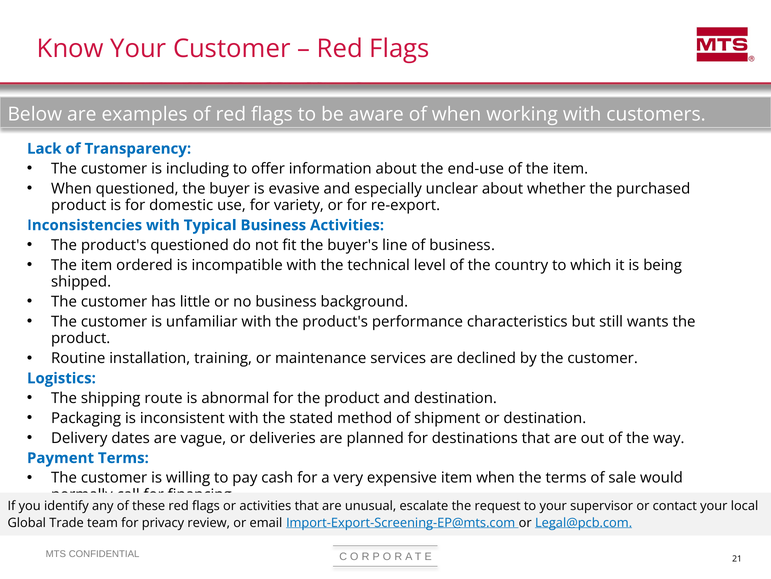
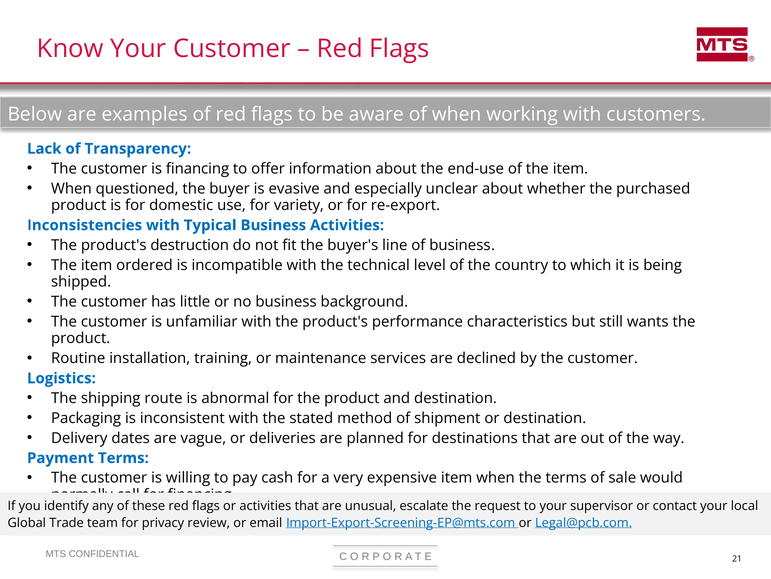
is including: including -> financing (198, 168)
product's questioned: questioned -> destruction (190, 245)
